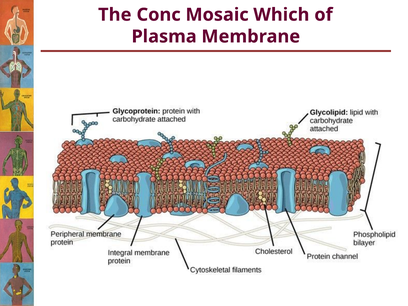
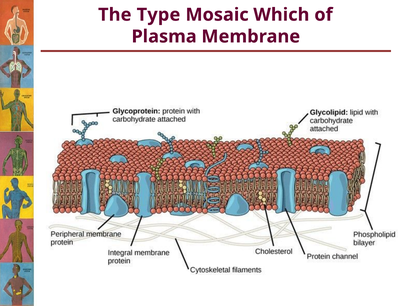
Conc: Conc -> Type (158, 15)
